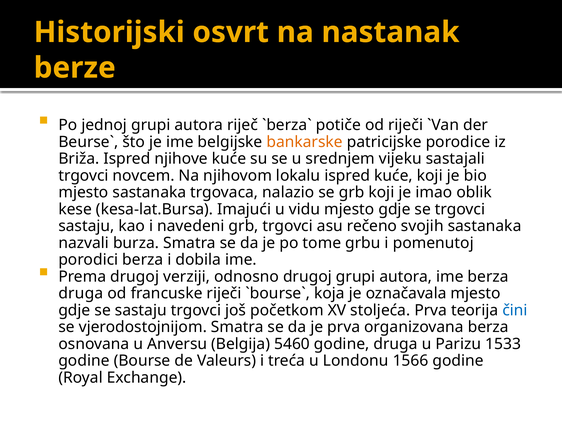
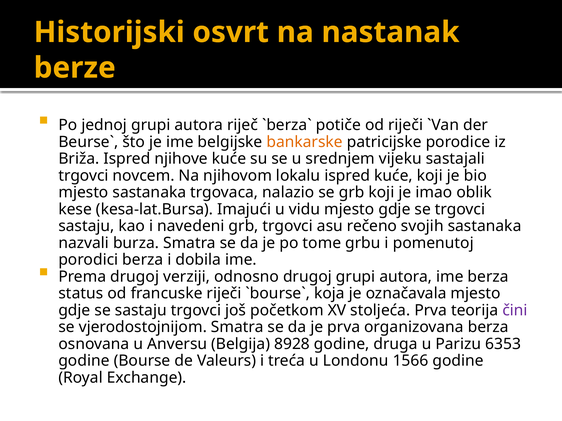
druga: druga -> status (81, 294)
čini colour: blue -> purple (515, 311)
5460: 5460 -> 8928 (292, 344)
1533: 1533 -> 6353 (503, 344)
